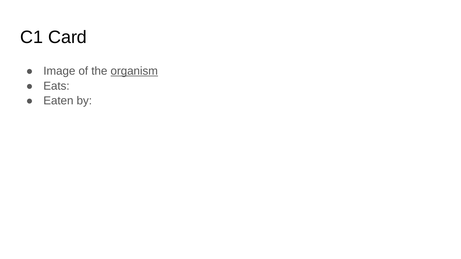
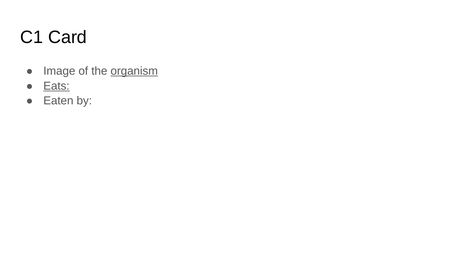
Eats underline: none -> present (56, 86)
